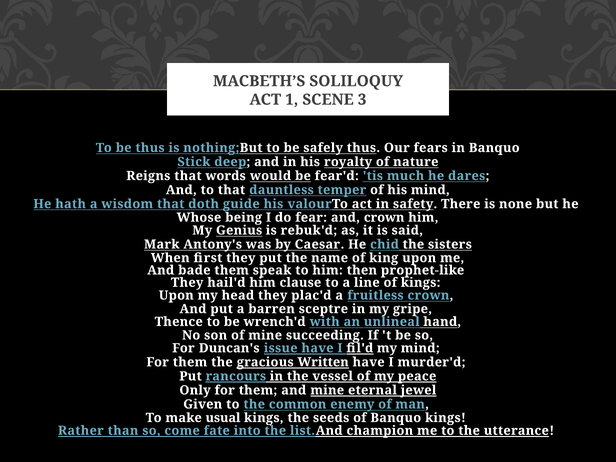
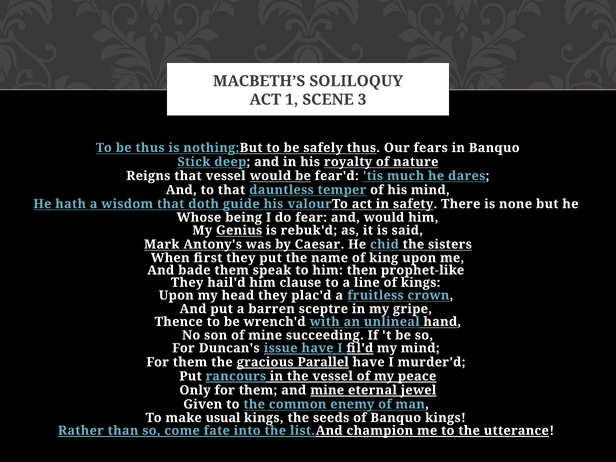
that words: words -> vessel (226, 176)
and crown: crown -> would (384, 218)
Written: Written -> Parallel (323, 362)
